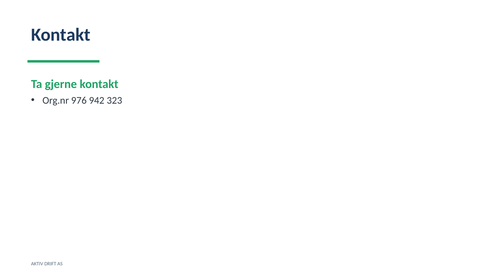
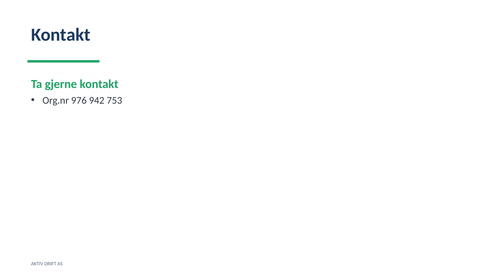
323: 323 -> 753 (114, 100)
